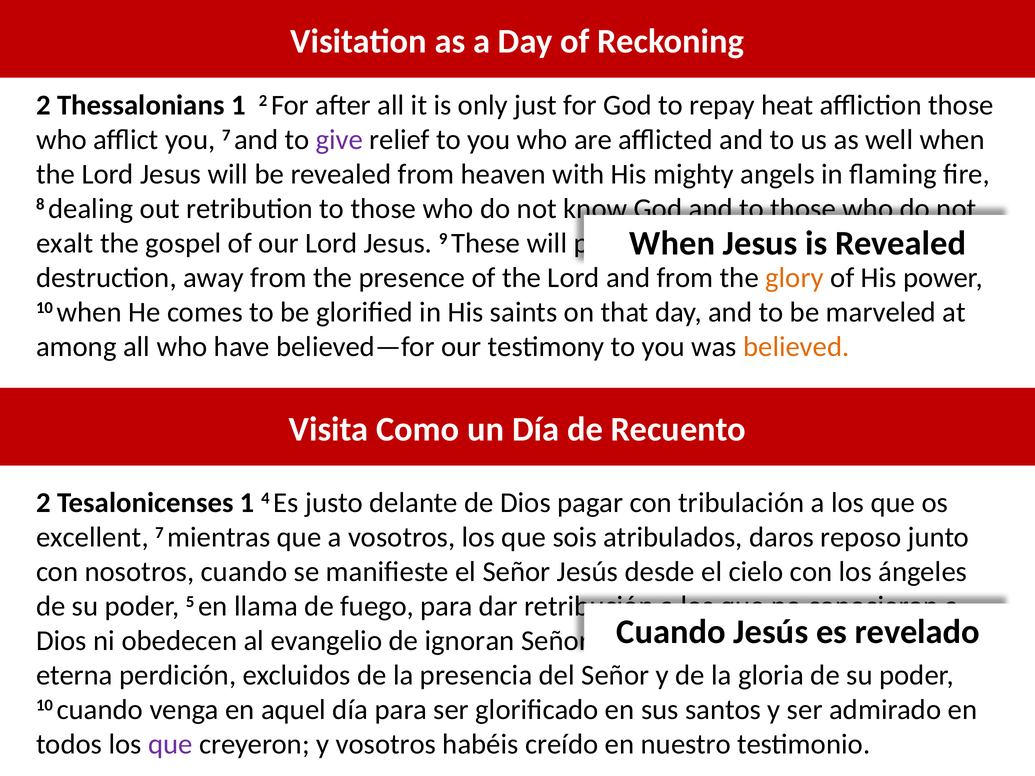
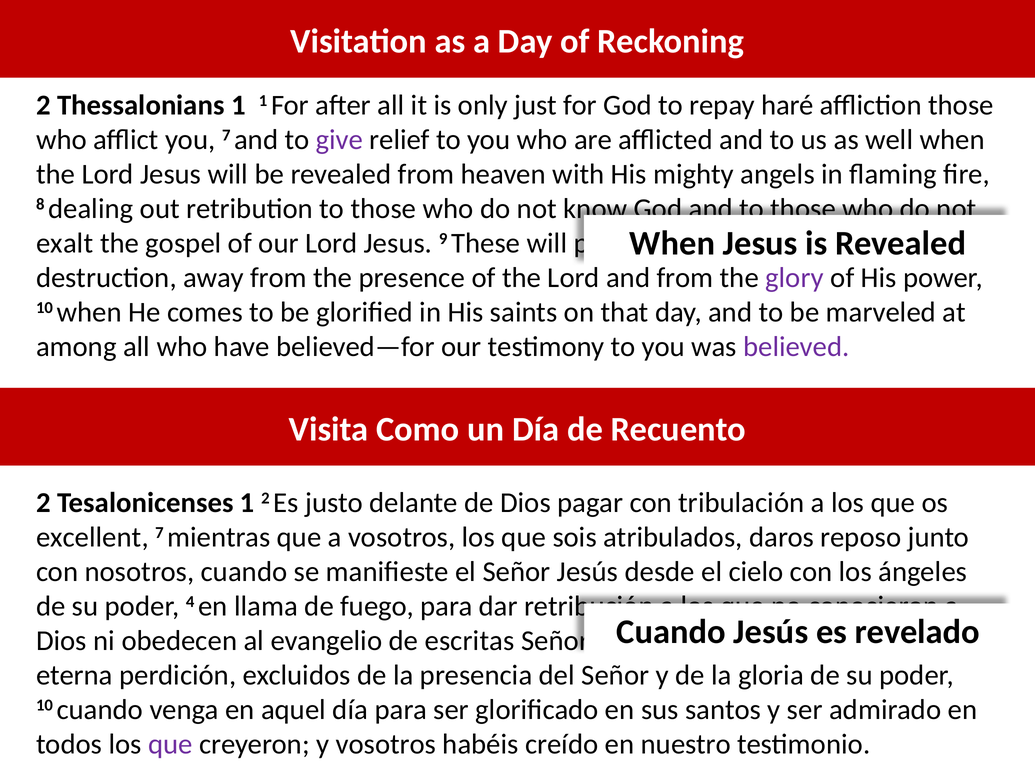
1 2: 2 -> 1 (263, 101)
heat: heat -> haré (787, 105)
glory colour: orange -> purple (795, 278)
believed colour: orange -> purple (796, 347)
1 4: 4 -> 2 (265, 498)
5: 5 -> 4 (190, 602)
ignoran: ignoran -> escritas (470, 641)
